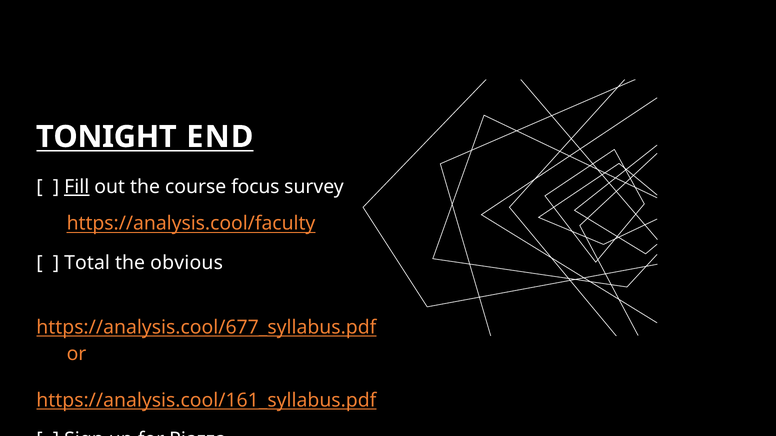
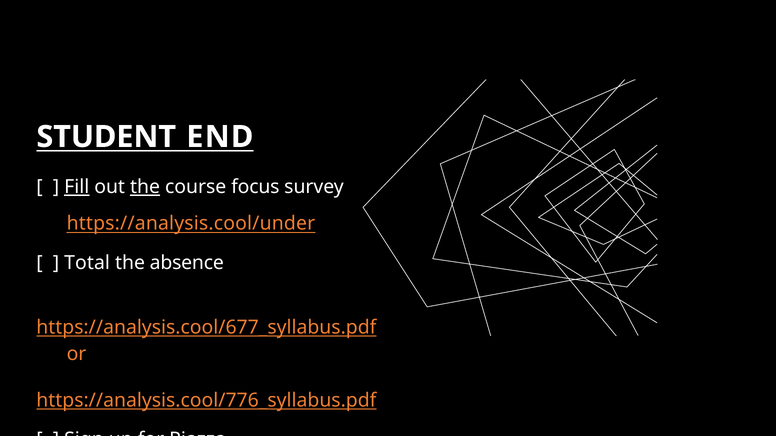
TONIGHT: TONIGHT -> STUDENT (106, 137)
the underline: none -> present (145, 187)
https://analysis.cool/faculty: https://analysis.cool/faculty -> https://analysis.cool/under (191, 224)
obvious: obvious -> absence (187, 263)
https://analysis.cool/161_syllabus.pdf: https://analysis.cool/161_syllabus.pdf -> https://analysis.cool/776_syllabus.pdf (206, 401)
